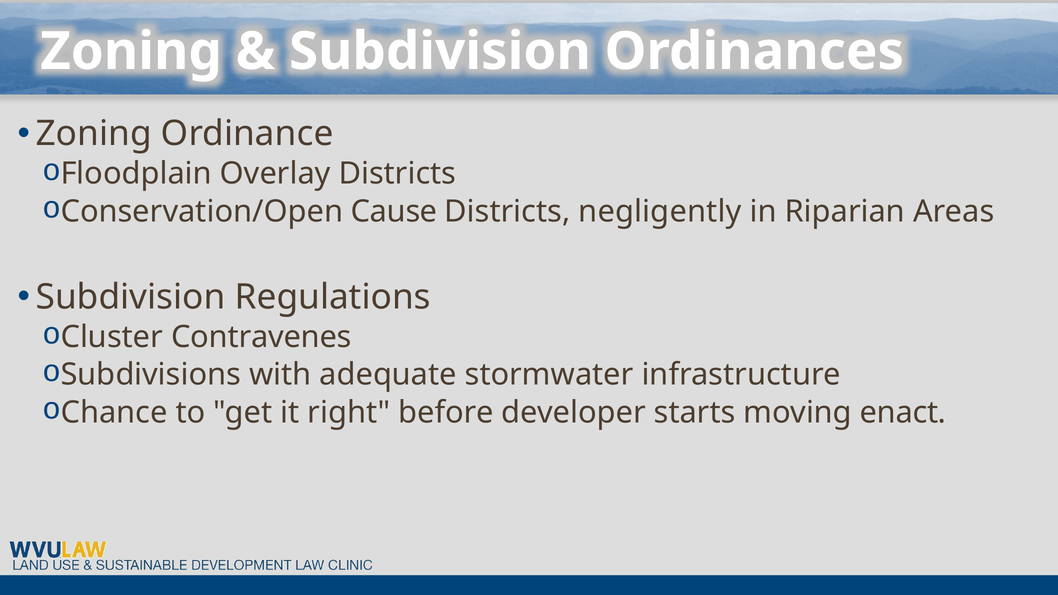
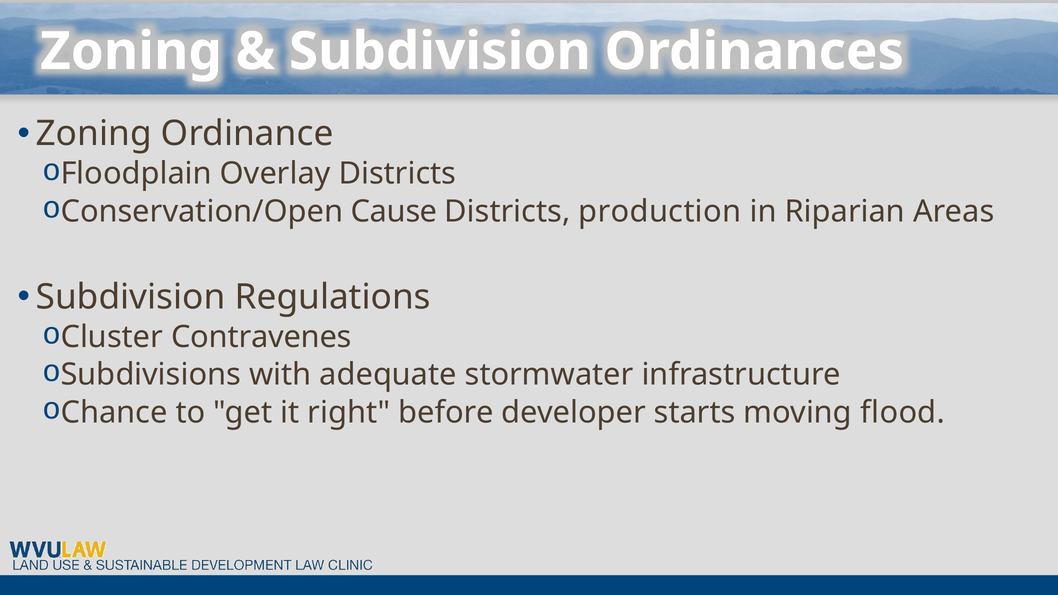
negligently: negligently -> production (660, 212)
enact: enact -> flood (903, 412)
